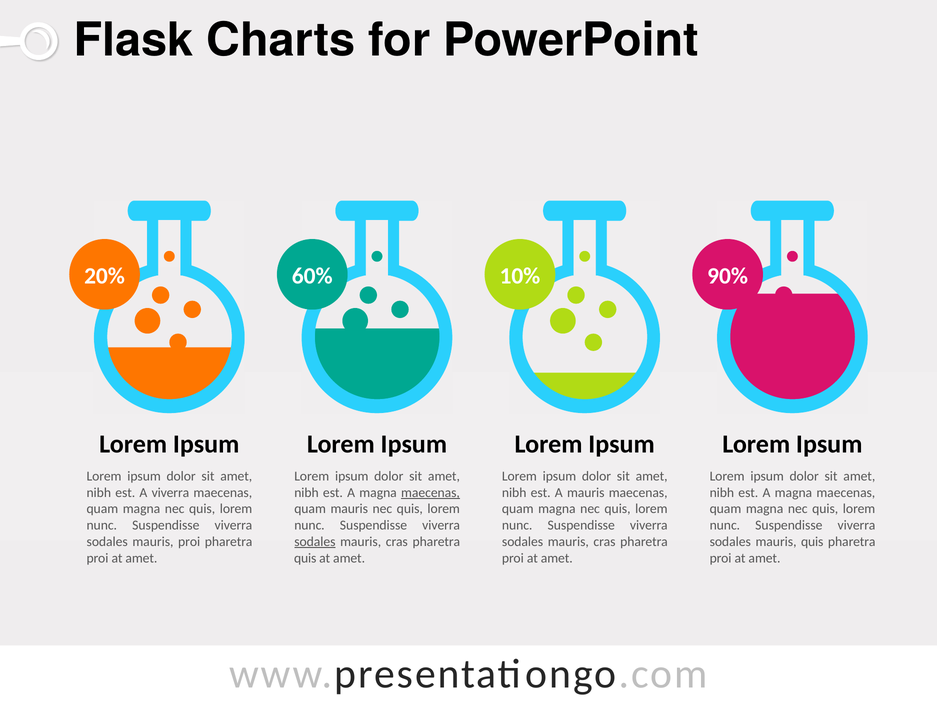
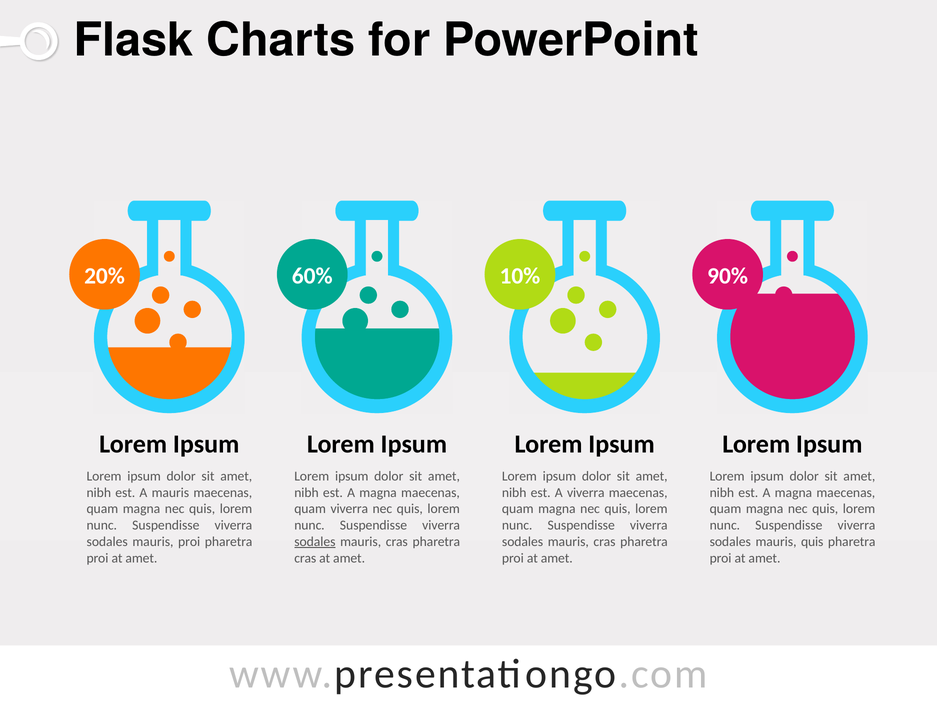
A viverra: viverra -> mauris (170, 493)
maecenas underline: present -> none (431, 493)
A mauris: mauris -> viverra (586, 493)
quam mauris: mauris -> viverra (349, 510)
quis: quis -> cras (305, 559)
